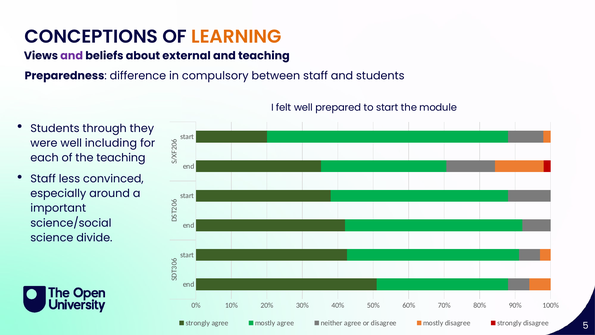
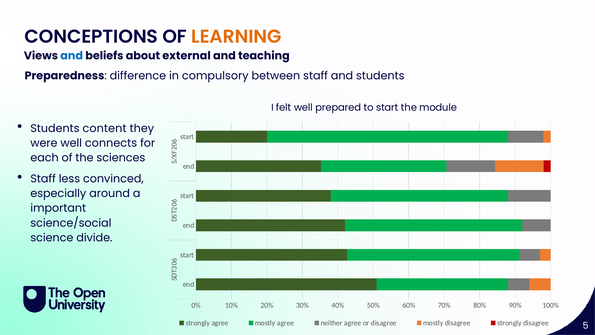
and colour: purple -> blue (72, 56)
through: through -> content (105, 128)
including: including -> connects (111, 143)
the teaching: teaching -> sciences (121, 158)
